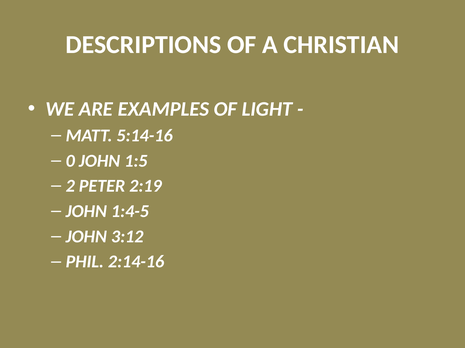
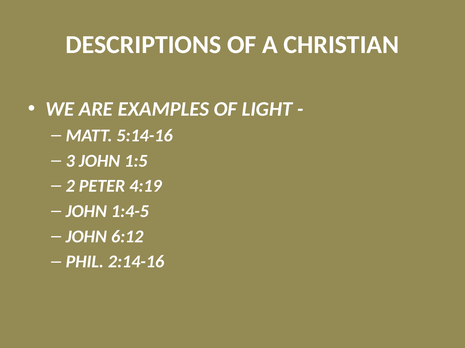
0: 0 -> 3 (70, 161)
2:19: 2:19 -> 4:19 (145, 186)
3:12: 3:12 -> 6:12 (127, 237)
